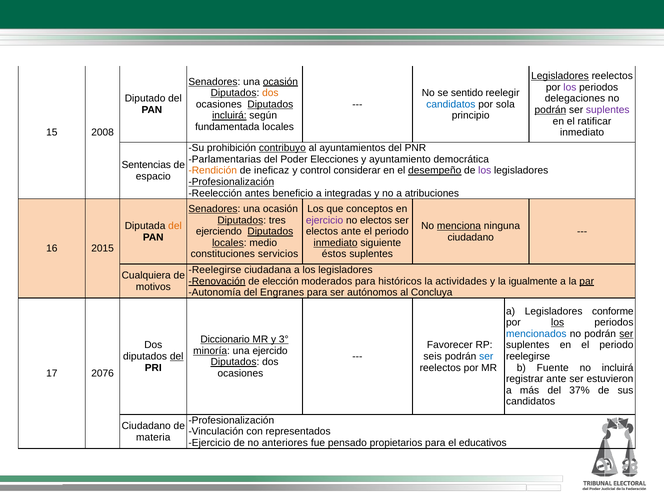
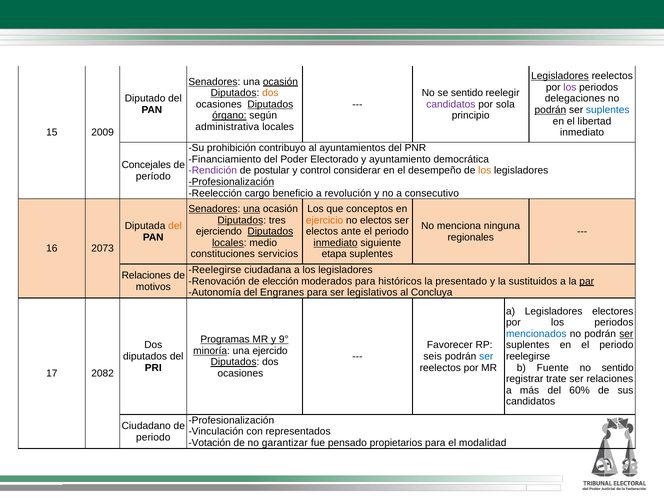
candidatos colour: blue -> purple (451, 104)
suplentes colour: purple -> blue (608, 110)
incluirá: incluirá -> órgano (229, 116)
ratificar: ratificar -> libertad (594, 121)
fundamentada: fundamentada -> administrativa (227, 127)
2008: 2008 -> 2009 (103, 133)
contribuyo underline: present -> none (282, 148)
Parlamentarias: Parlamentarias -> Financiamiento (225, 159)
Elecciones: Elecciones -> Electorado (334, 159)
Sentencias: Sentencias -> Concejales (146, 165)
Rendición colour: orange -> purple (213, 171)
ineficaz: ineficaz -> postular (272, 171)
desempeño underline: present -> none (435, 171)
los colour: purple -> orange (485, 171)
espacio: espacio -> período (153, 176)
antes: antes -> cargo (257, 193)
integradas: integradas -> revolución (348, 193)
atribuciones: atribuciones -> consecutivo (432, 193)
una underline: none -> present (252, 209)
ejercicio colour: purple -> orange (325, 220)
menciona underline: present -> none (459, 226)
ciudadano: ciudadano -> regionales (471, 237)
2015: 2015 -> 2073 (103, 249)
éstos: éstos -> etapa (334, 254)
Cualquiera: Cualquiera -> Relaciones (146, 276)
Renovación underline: present -> none (217, 281)
actividades: actividades -> presentado (461, 281)
igualmente: igualmente -> sustituidos (533, 281)
autónomos: autónomos -> legislativos (372, 292)
conforme: conforme -> electores (613, 311)
los underline: present -> none (558, 323)
Diccionario: Diccionario -> Programas (225, 339)
3°: 3° -> 9° (284, 339)
del underline: present -> none (177, 356)
no incluirá: incluirá -> sentido (618, 368)
2076: 2076 -> 2082 (103, 373)
registrar ante: ante -> trate (556, 379)
ser estuvieron: estuvieron -> relaciones (610, 379)
37%: 37% -> 60% (580, 390)
materia: materia -> periodo (153, 437)
Ejercicio: Ejercicio -> Votación (210, 443)
anteriores: anteriores -> garantizar (285, 443)
educativos: educativos -> modalidad (483, 443)
